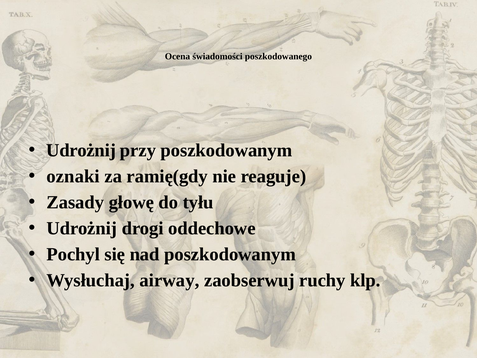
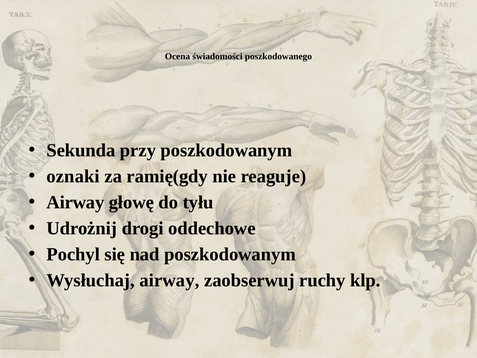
Udrożnij: Udrożnij -> Sekunda (81, 150)
Zasady: Zasady -> Airway (75, 202)
